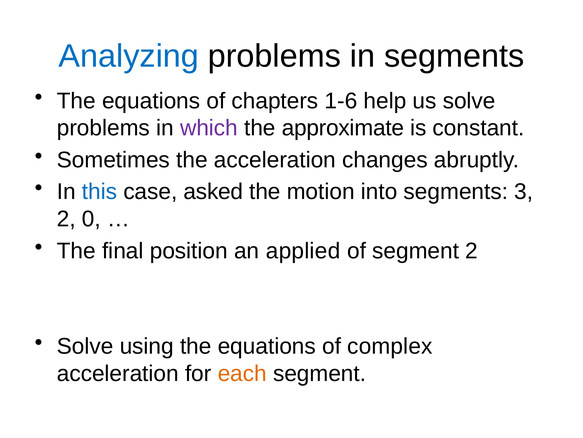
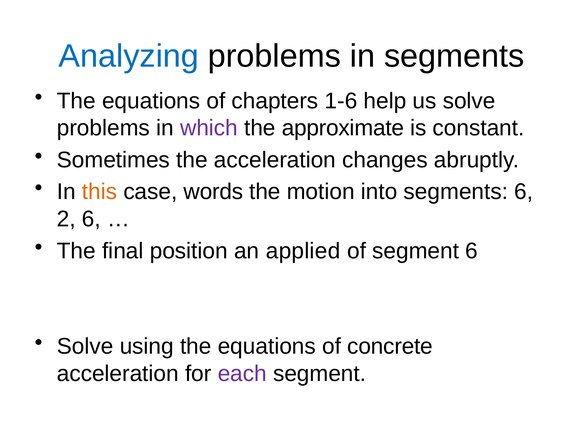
this colour: blue -> orange (100, 191)
asked: asked -> words (213, 191)
segments 3: 3 -> 6 (524, 191)
2 0: 0 -> 6 (91, 219)
segment 2: 2 -> 6 (472, 250)
complex: complex -> concrete (390, 346)
each colour: orange -> purple (242, 373)
